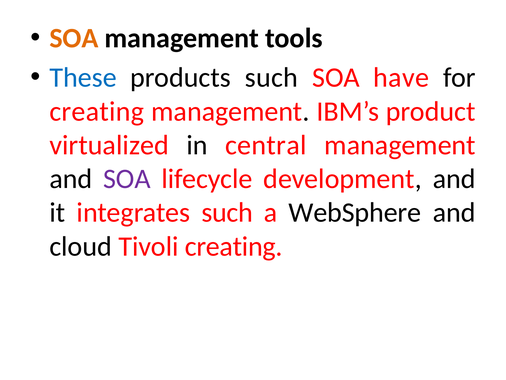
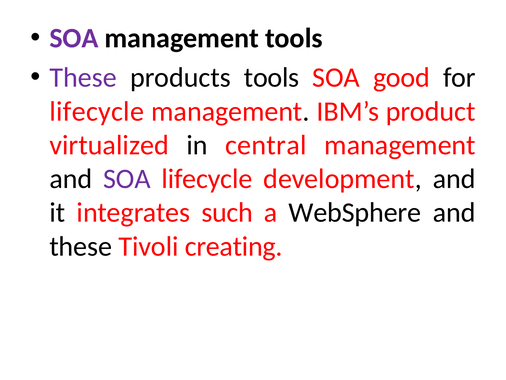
SOA colour: orange -> purple (74, 38)
These colour: blue -> purple (83, 78)
products such: such -> tools (272, 78)
have: have -> good (401, 78)
creating: creating -> lifecycle (97, 111)
cloud: cloud -> these (81, 246)
